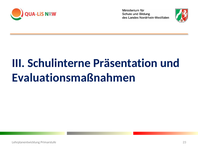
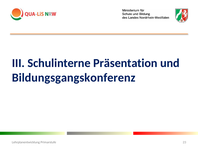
Evaluationsmaßnahmen: Evaluationsmaßnahmen -> Bildungsgangskonferenz (74, 77)
